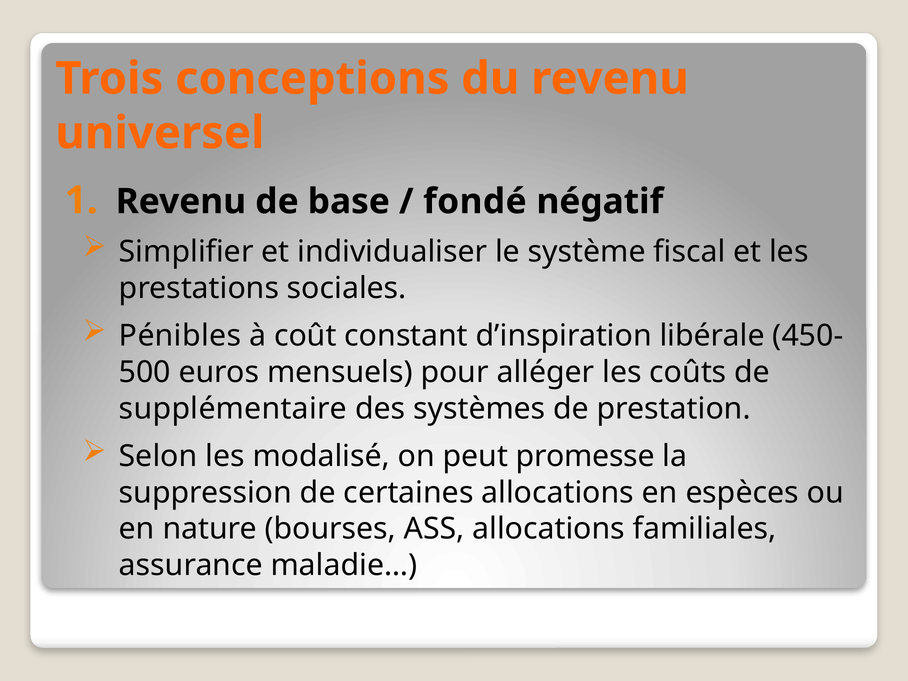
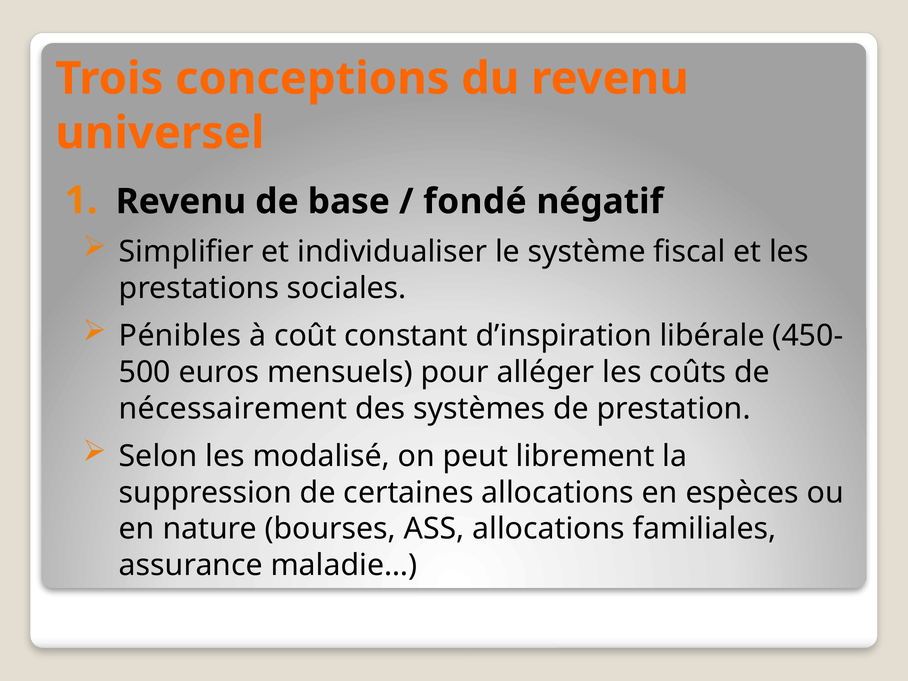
supplémentaire: supplémentaire -> nécessairement (233, 409)
promesse: promesse -> librement (585, 456)
